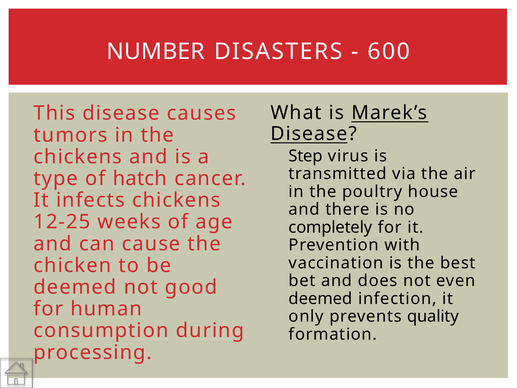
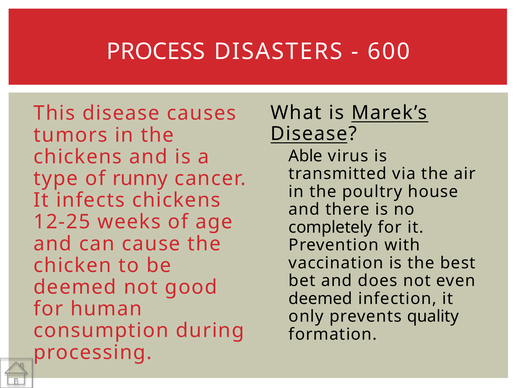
NUMBER: NUMBER -> PROCESS (156, 52)
Step: Step -> Able (306, 156)
hatch: hatch -> runny (140, 178)
